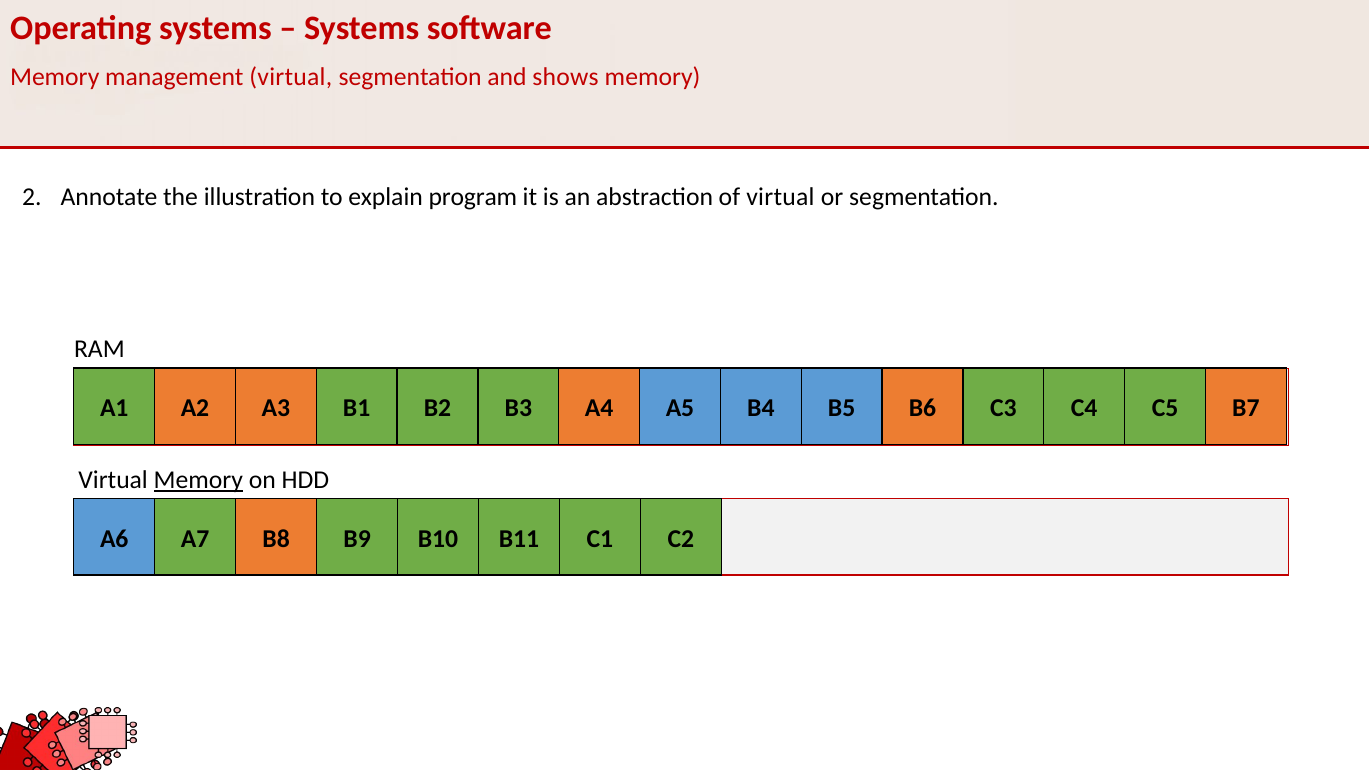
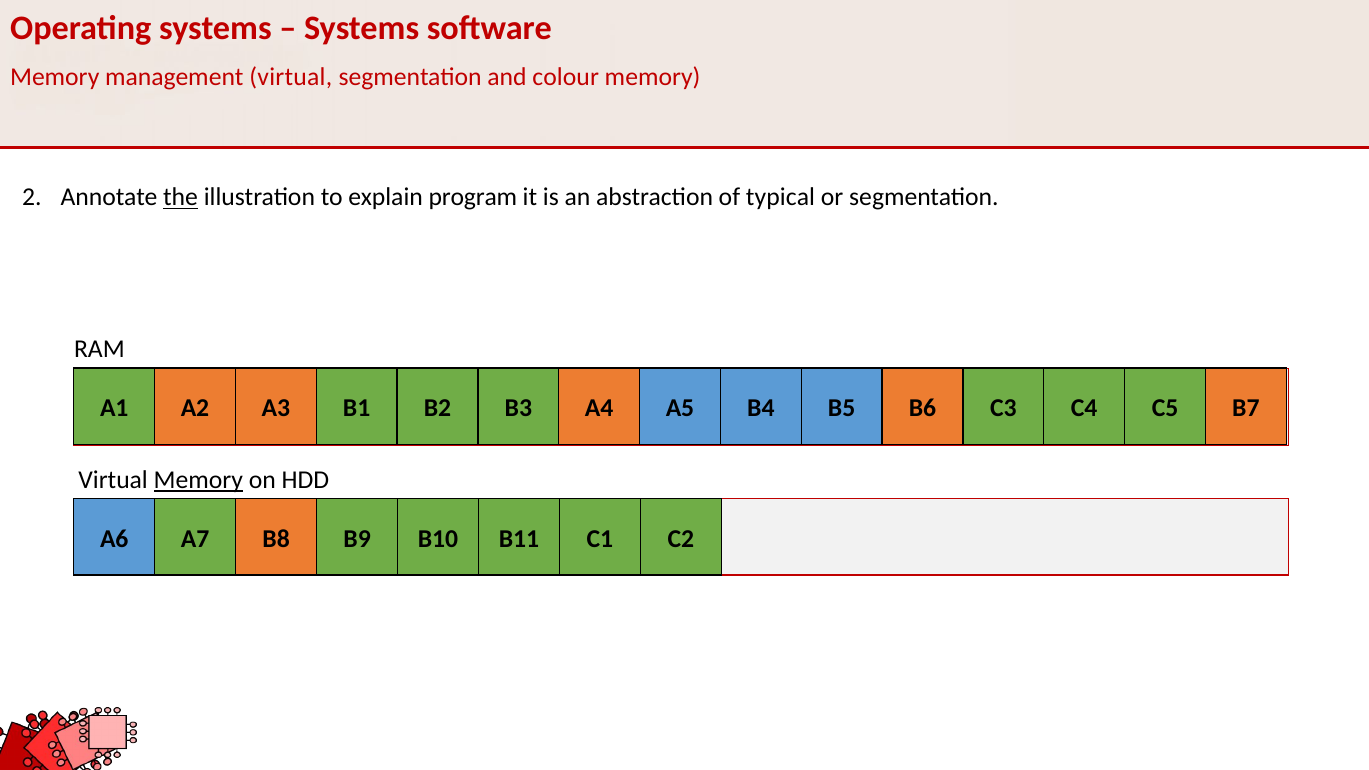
shows: shows -> colour (566, 77)
the underline: none -> present (181, 197)
of virtual: virtual -> typical (780, 197)
